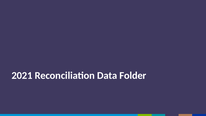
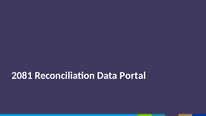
2021: 2021 -> 2081 (22, 75)
Folder: Folder -> Portal (133, 75)
